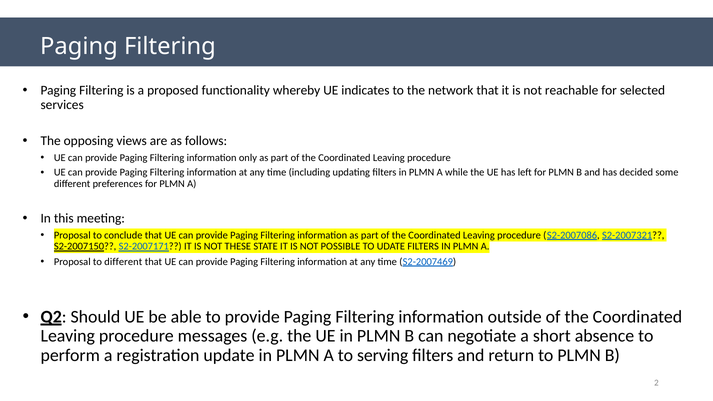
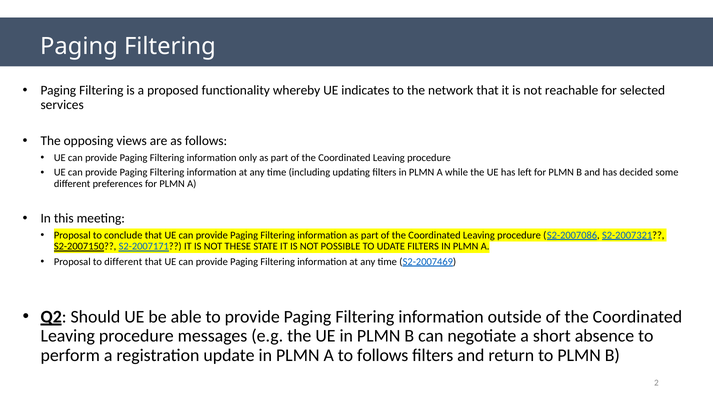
to serving: serving -> follows (383, 355)
